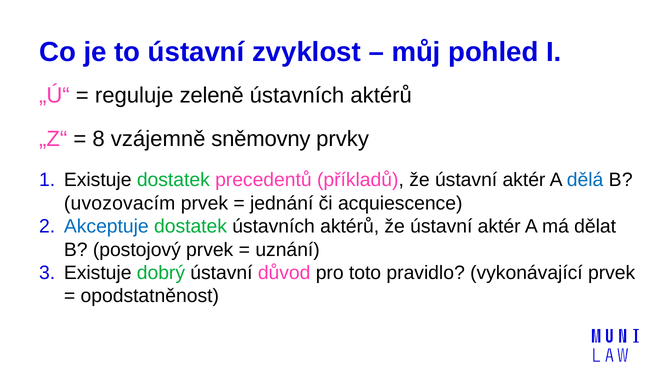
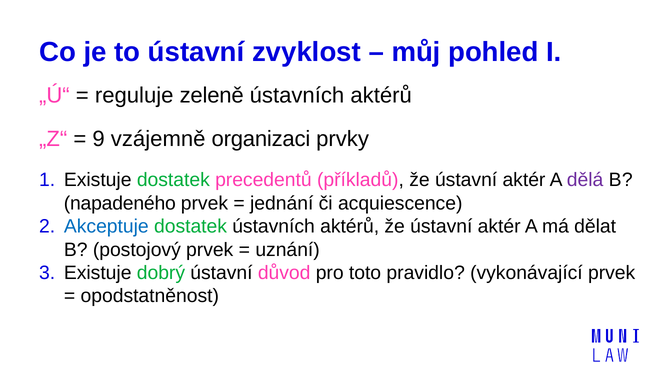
8: 8 -> 9 (99, 139)
sněmovny: sněmovny -> organizaci (261, 139)
dělá colour: blue -> purple (585, 180)
uvozovacím: uvozovacím -> napadeného (120, 203)
